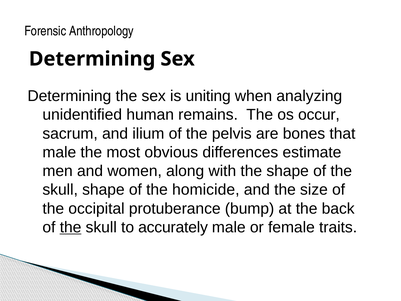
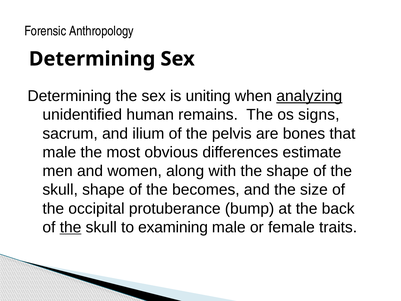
analyzing underline: none -> present (309, 96)
occur: occur -> signs (319, 115)
homicide: homicide -> becomes (206, 190)
accurately: accurately -> examining (173, 227)
